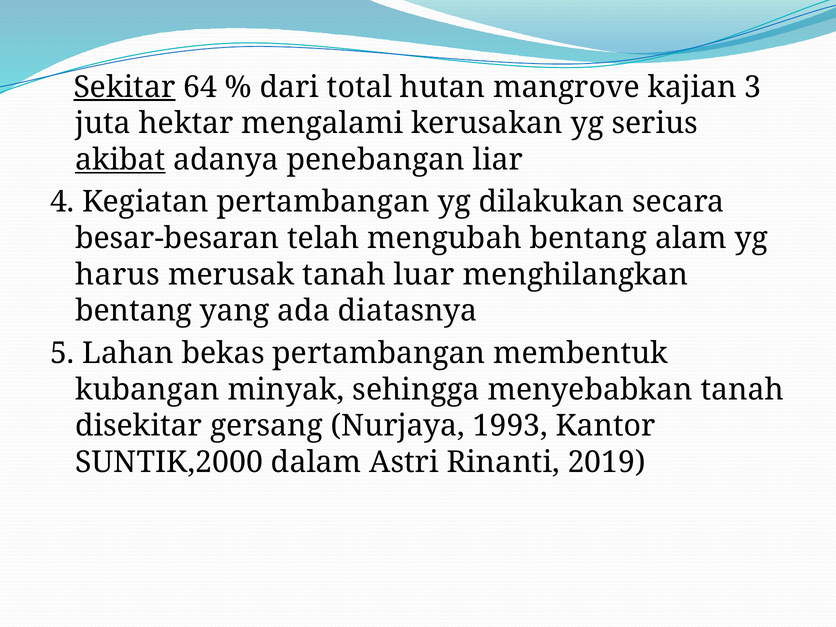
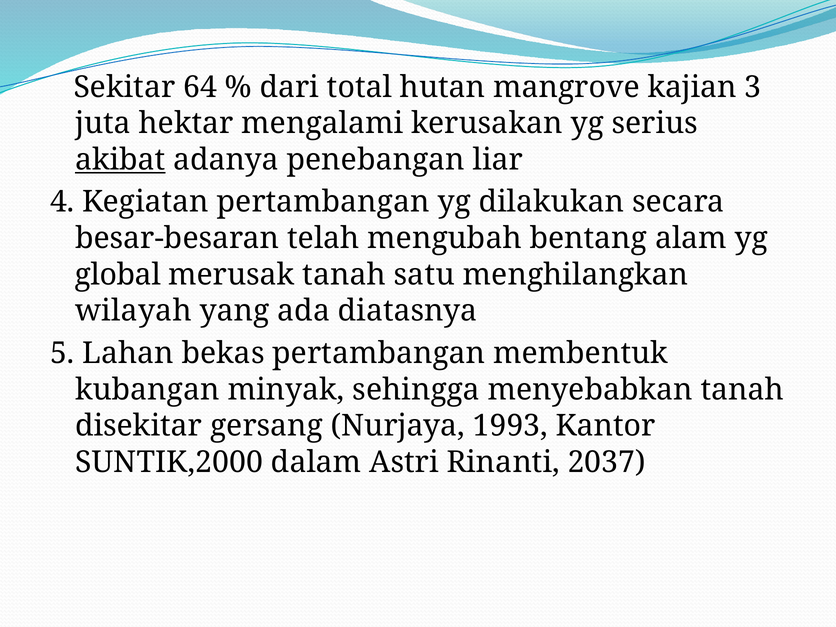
Sekitar underline: present -> none (124, 87)
harus: harus -> global (118, 275)
luar: luar -> satu (424, 275)
bentang: bentang -> wilayah (133, 311)
2019: 2019 -> 2037 (607, 462)
